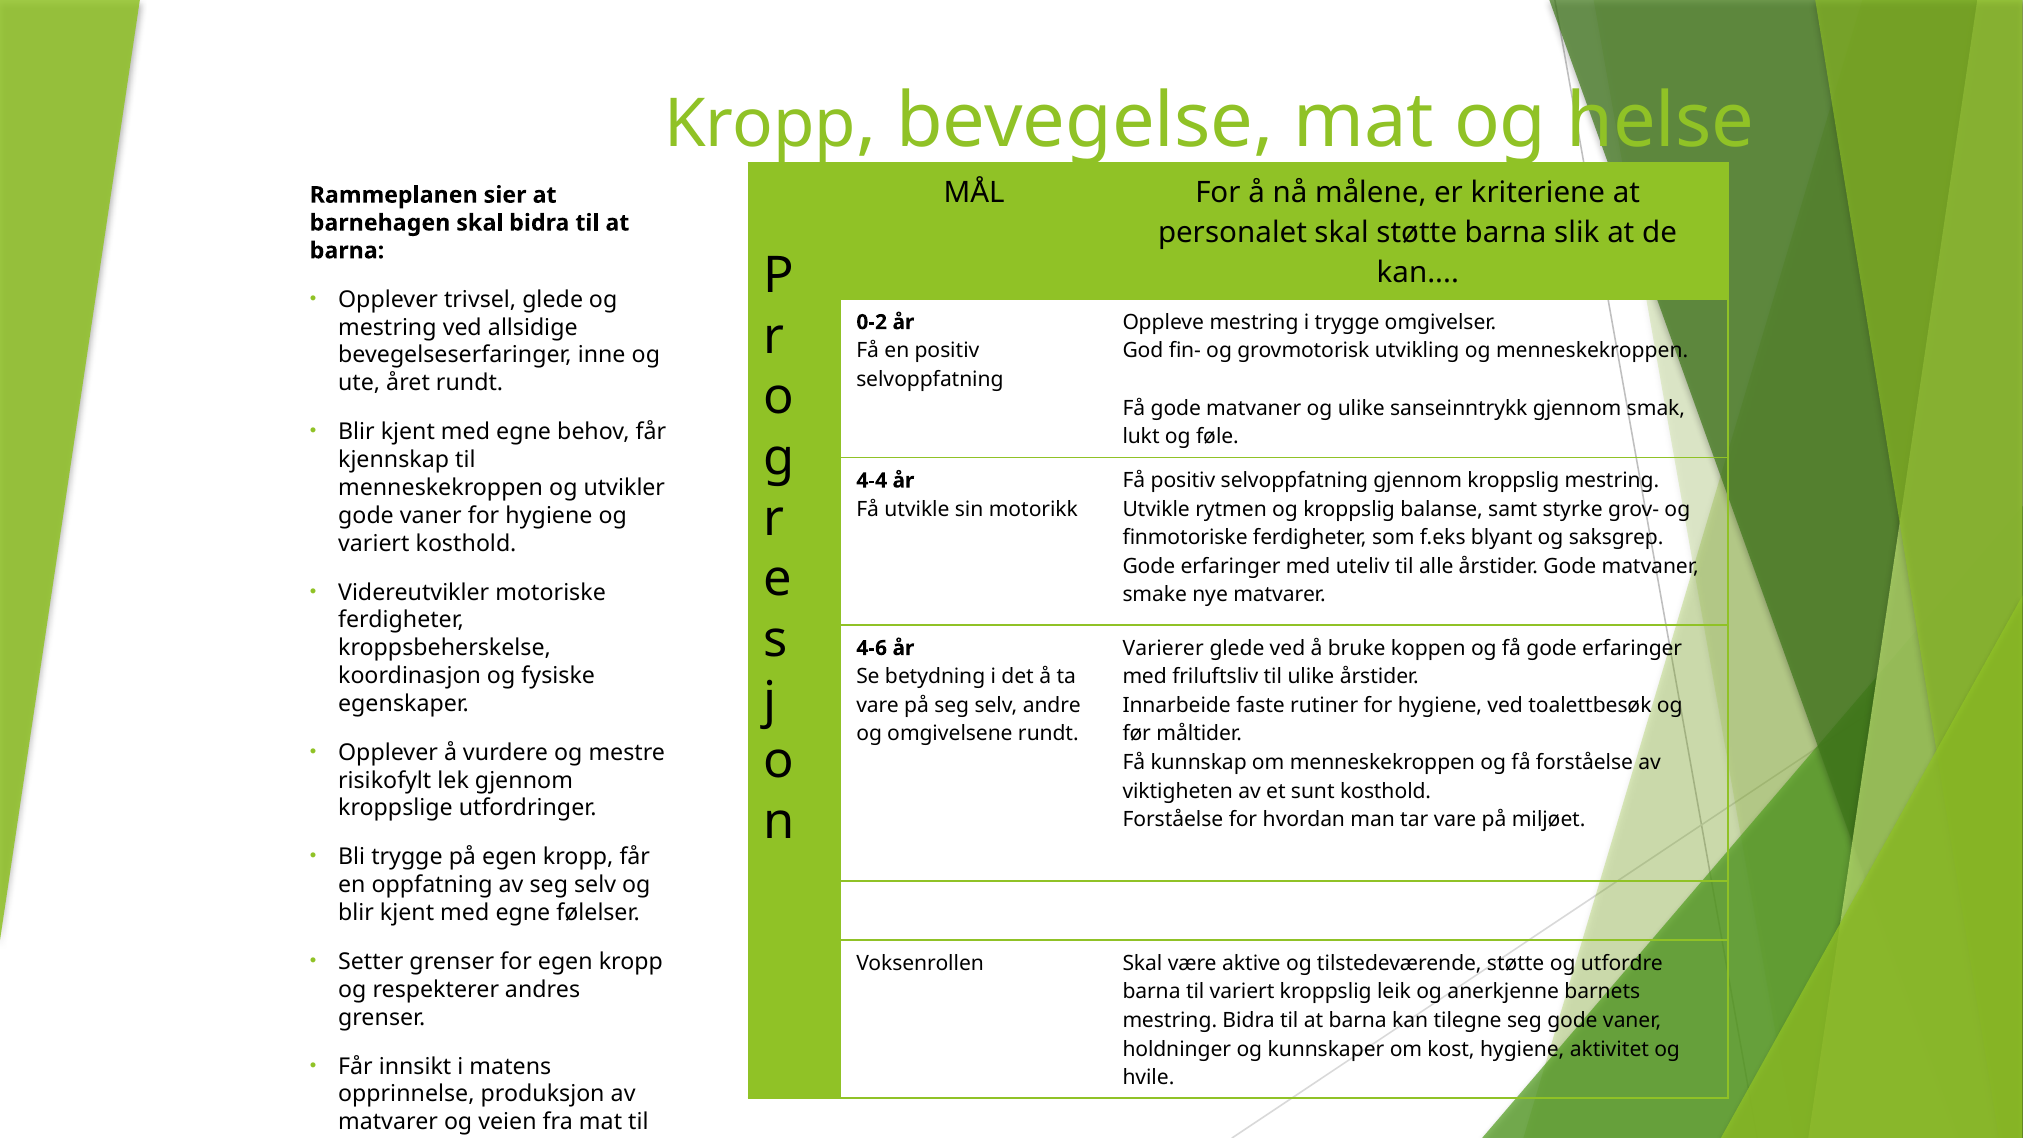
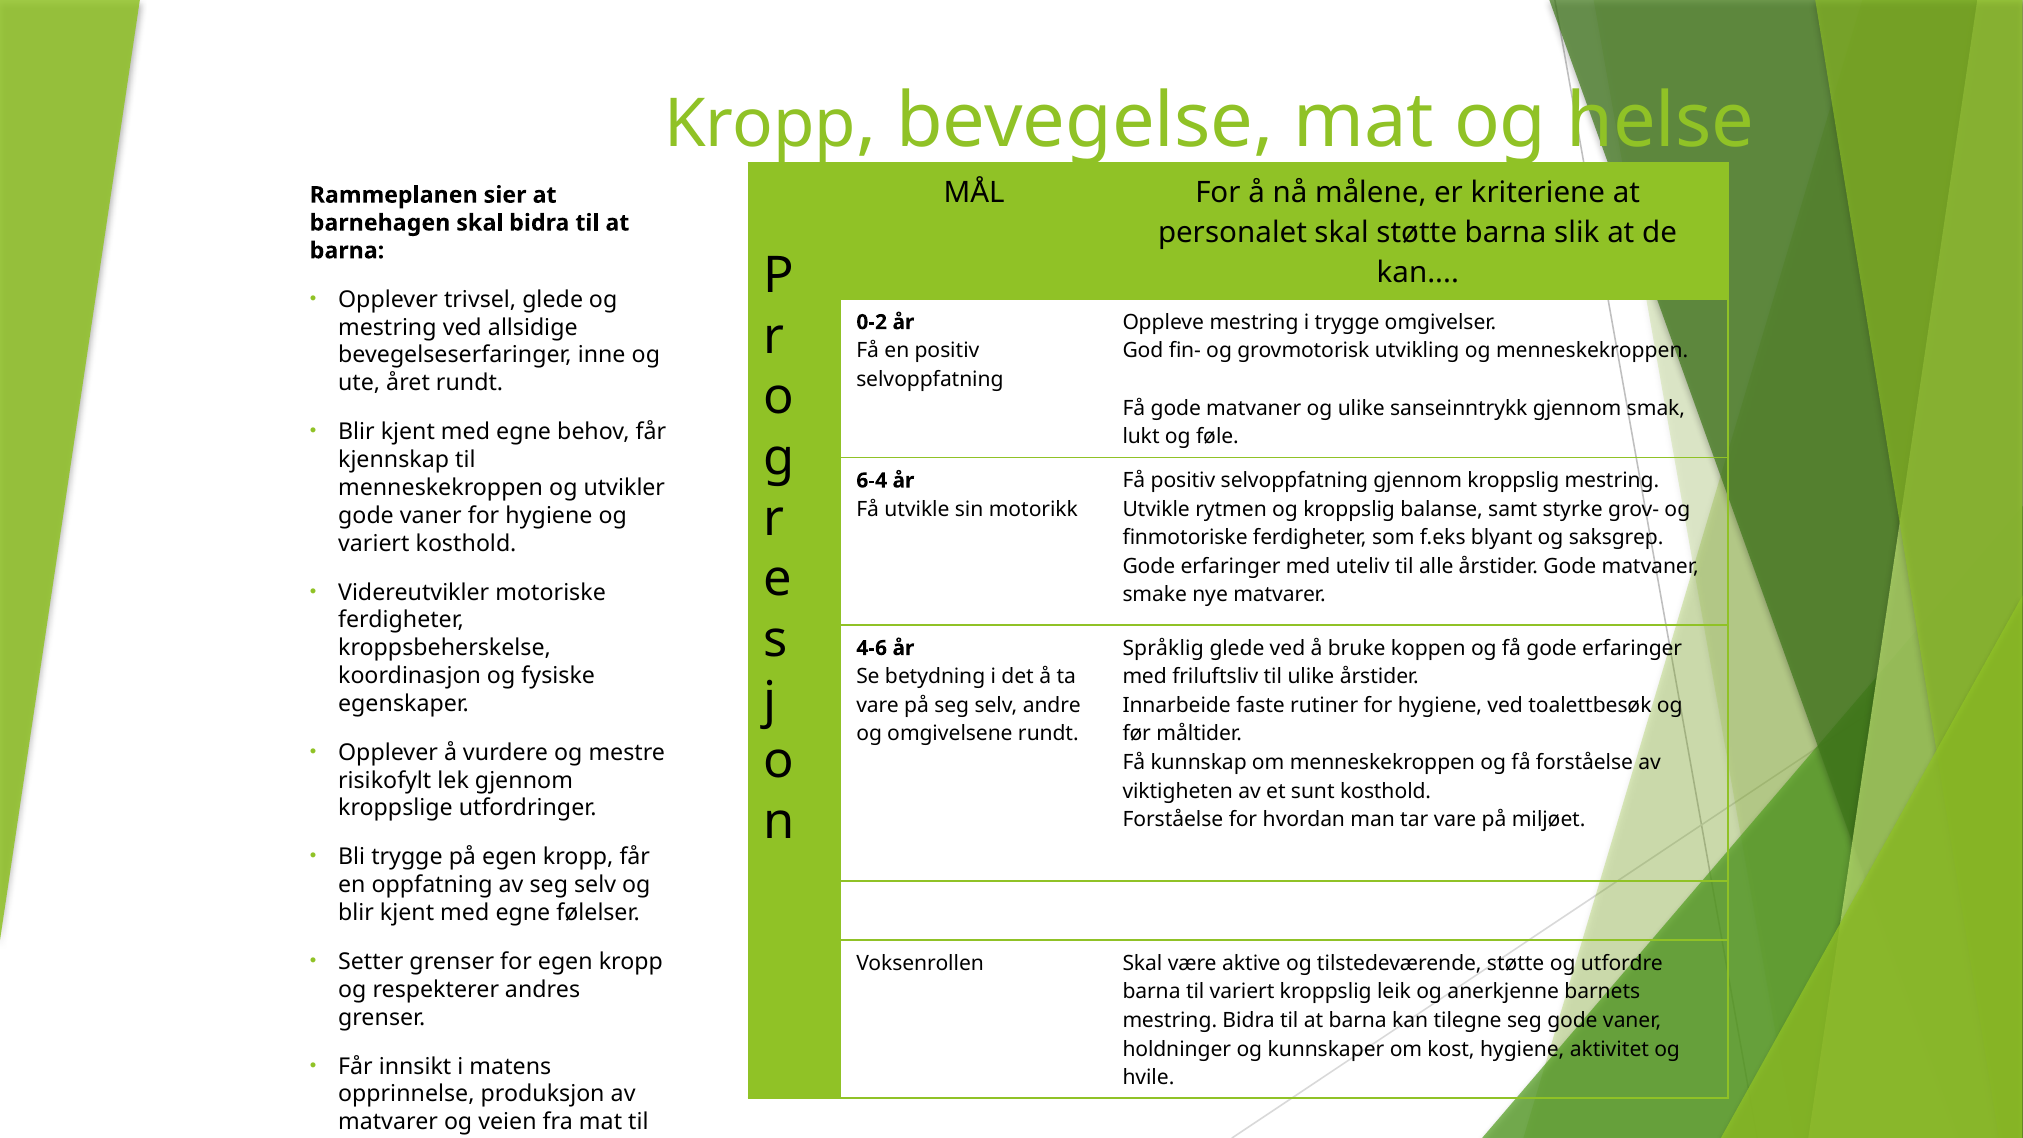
4-4: 4-4 -> 6-4 (872, 481)
Varierer: Varierer -> Språklig (1163, 648)
